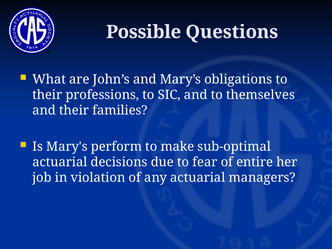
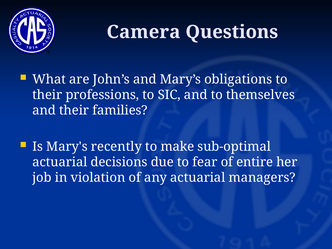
Possible: Possible -> Camera (143, 32)
perform: perform -> recently (116, 147)
